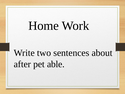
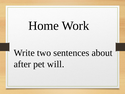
able: able -> will (56, 64)
